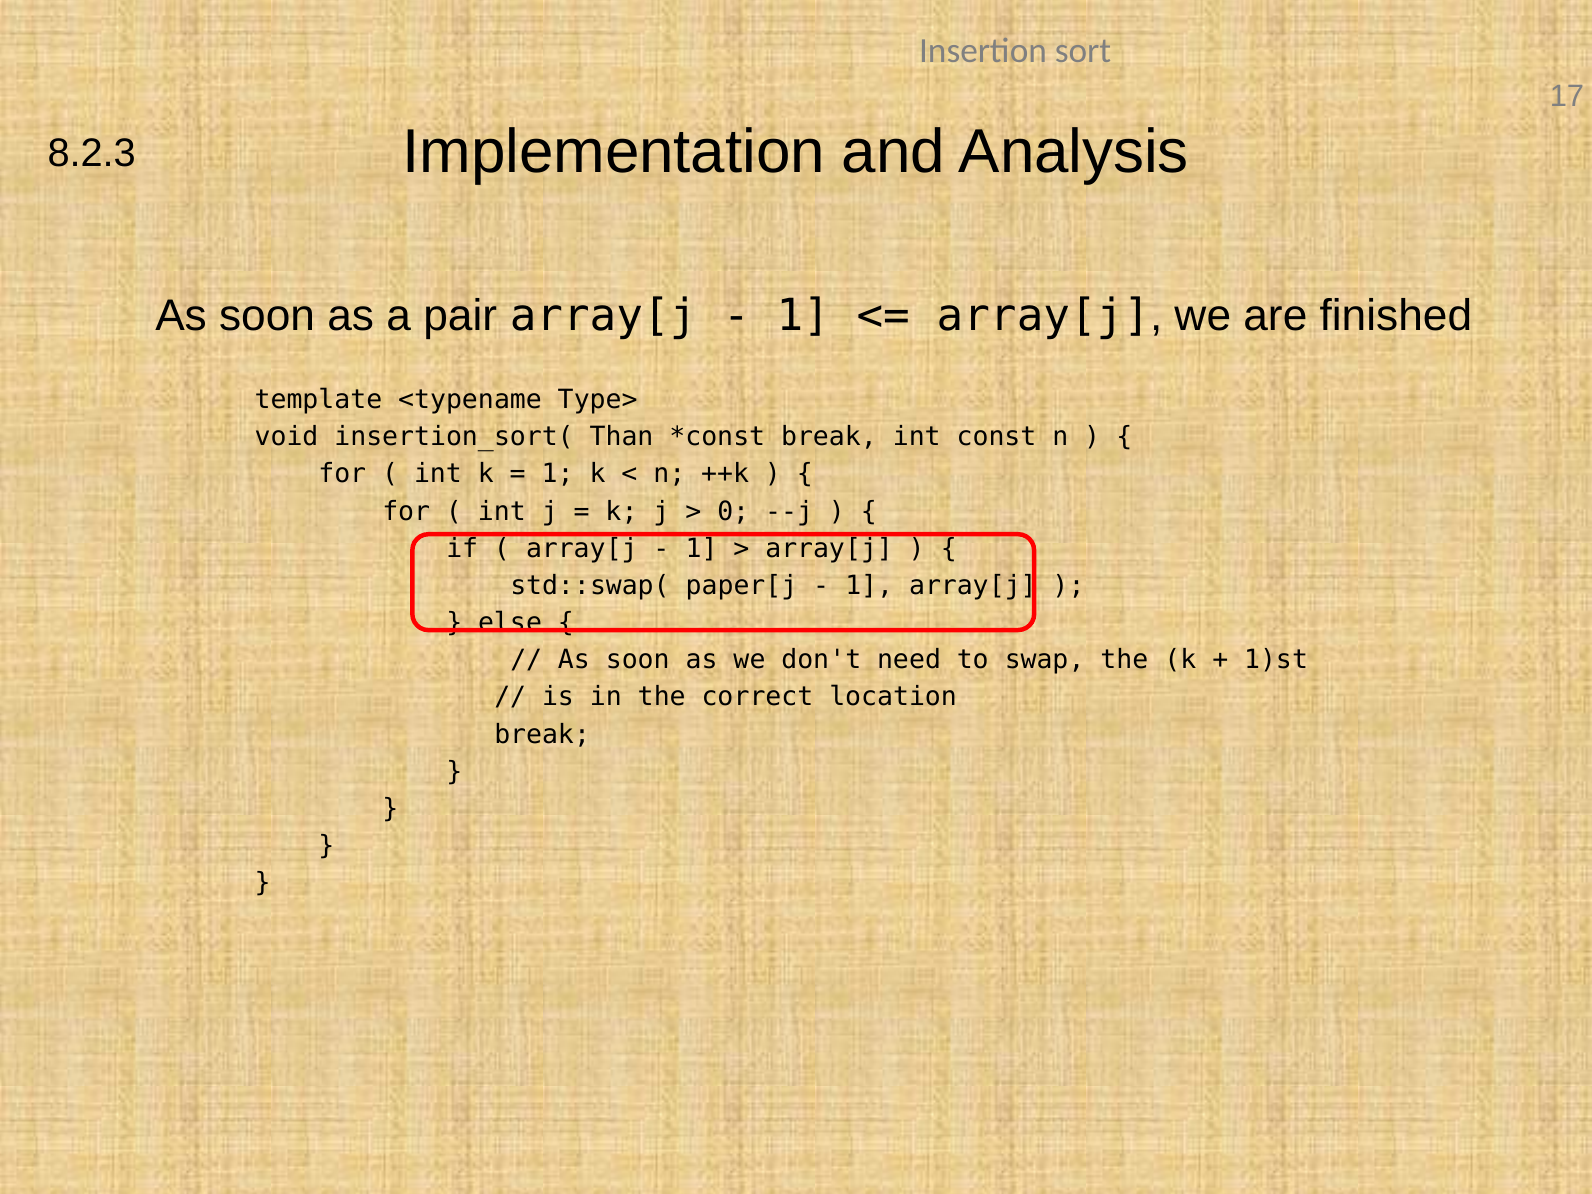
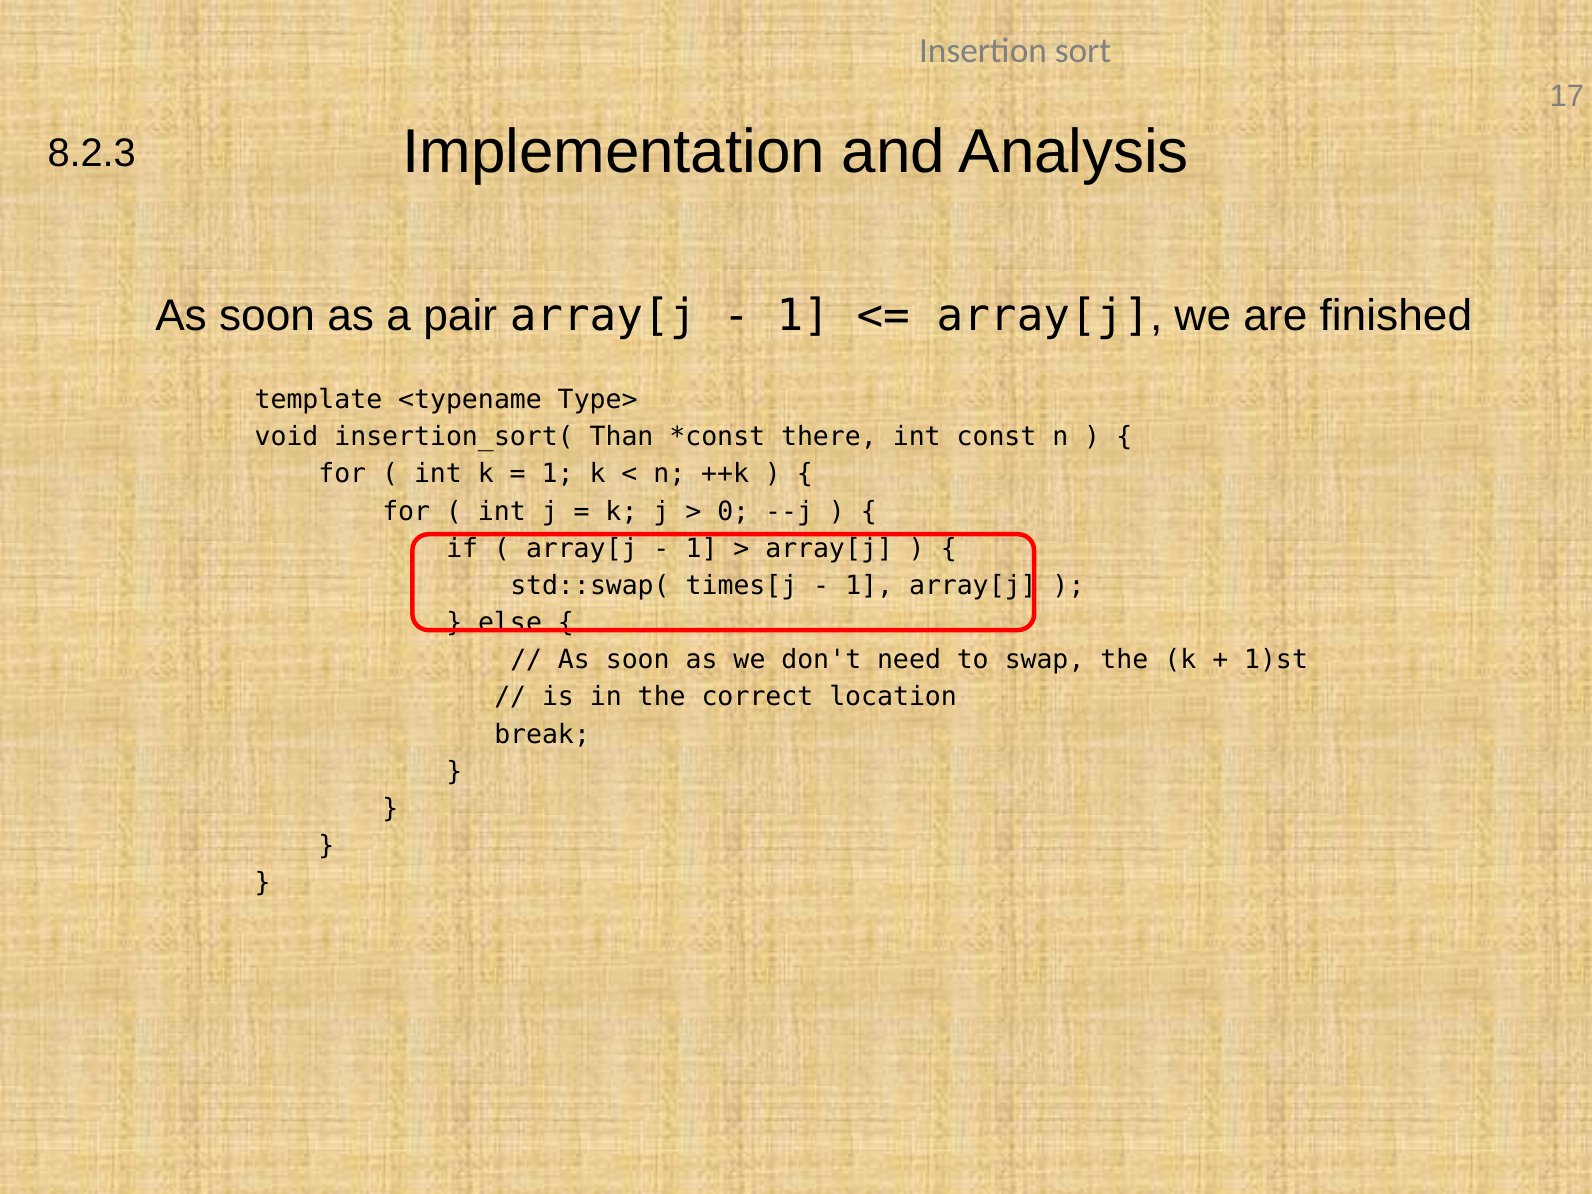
break: break -> there (829, 437)
paper[j: paper[j -> times[j (742, 586)
